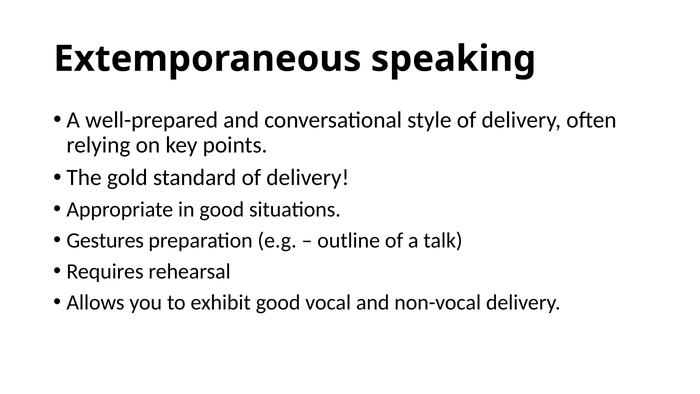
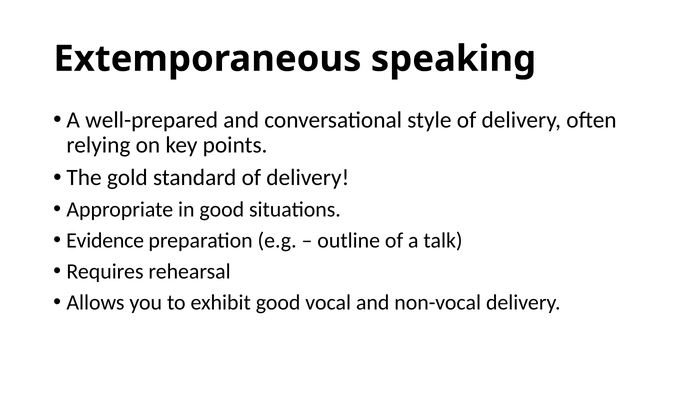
Gestures: Gestures -> Evidence (105, 240)
